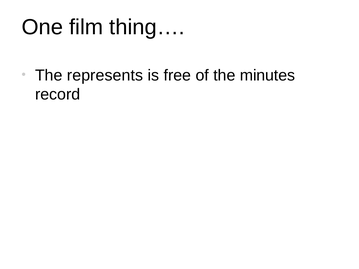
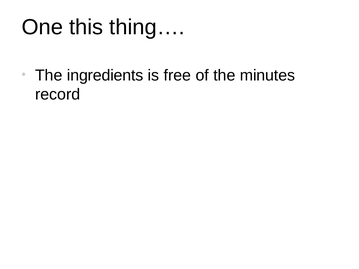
film: film -> this (86, 27)
represents: represents -> ingredients (105, 75)
